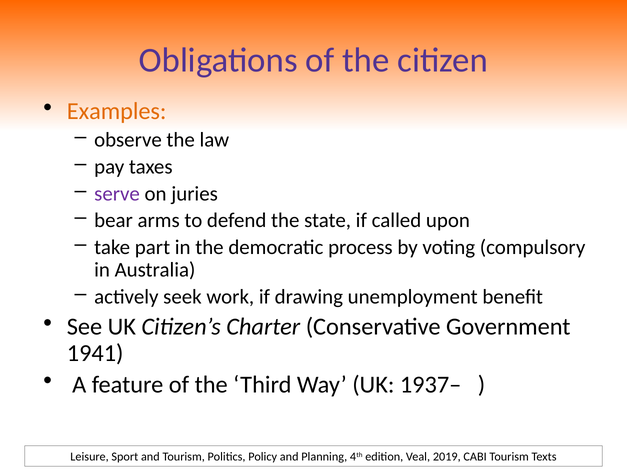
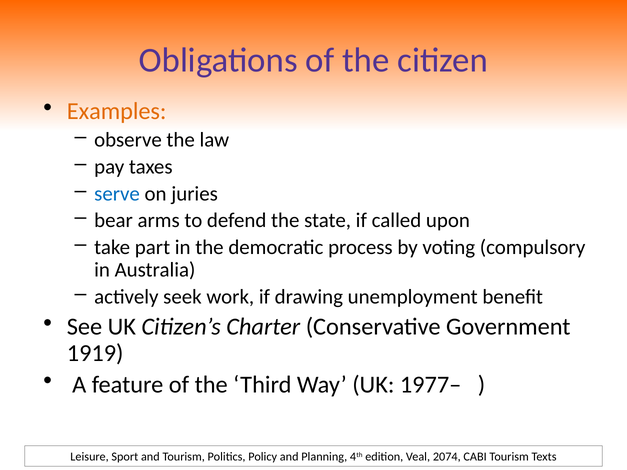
serve colour: purple -> blue (117, 194)
1941: 1941 -> 1919 (95, 353)
1937–: 1937– -> 1977– (431, 385)
2019: 2019 -> 2074 (447, 457)
